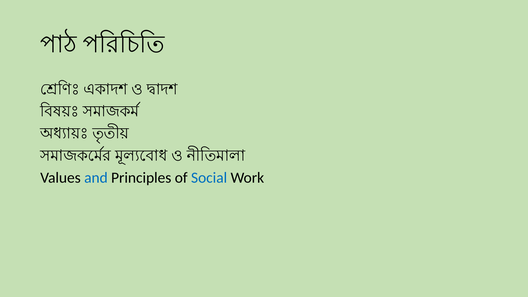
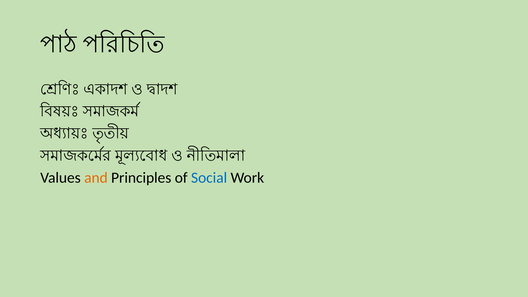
and colour: blue -> orange (96, 178)
